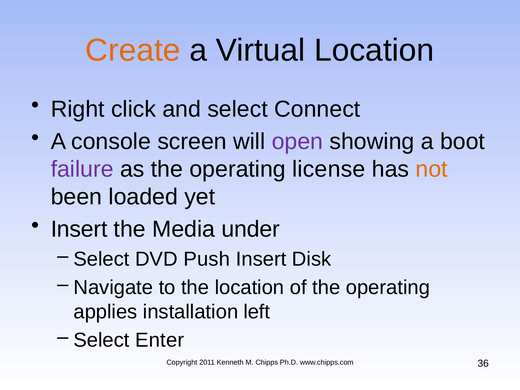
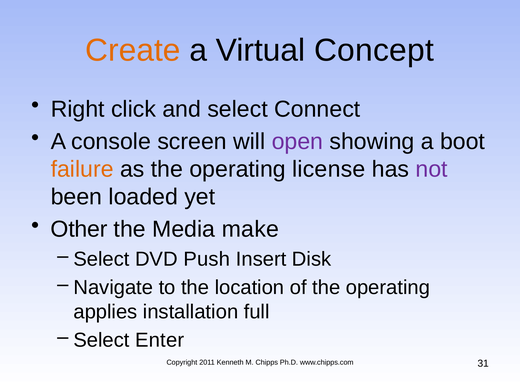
Virtual Location: Location -> Concept (374, 50)
failure colour: purple -> orange (82, 169)
not colour: orange -> purple (432, 169)
Insert: Insert -> Other (79, 229)
under: under -> make (250, 229)
left: left -> full (257, 312)
36: 36 -> 31 (483, 364)
